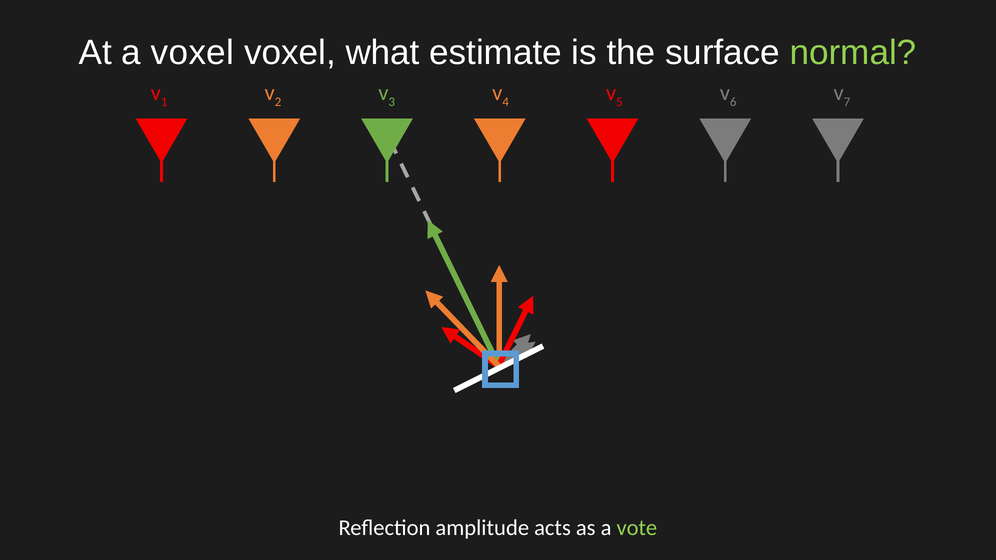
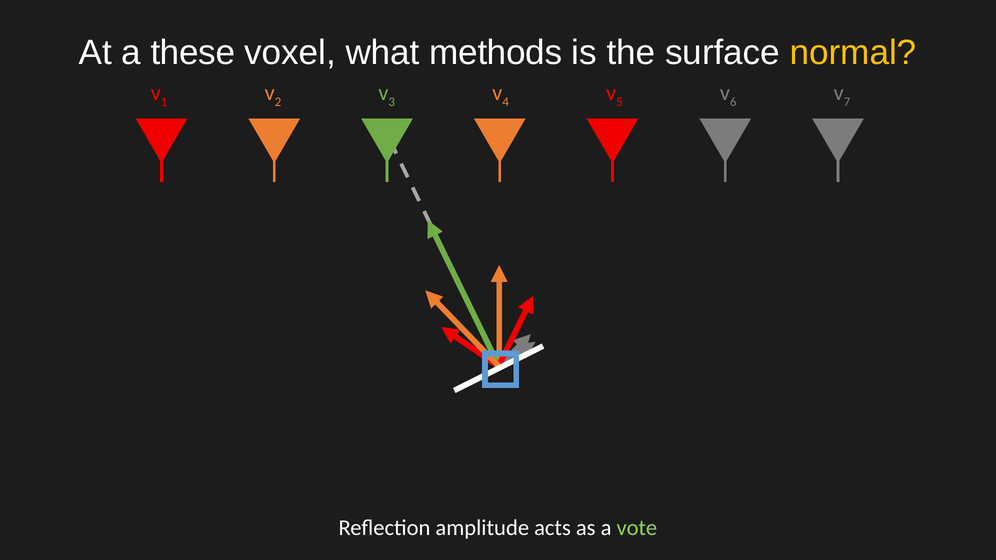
a voxel: voxel -> these (193, 53)
estimate: estimate -> methods (496, 53)
normal colour: light green -> yellow (853, 53)
